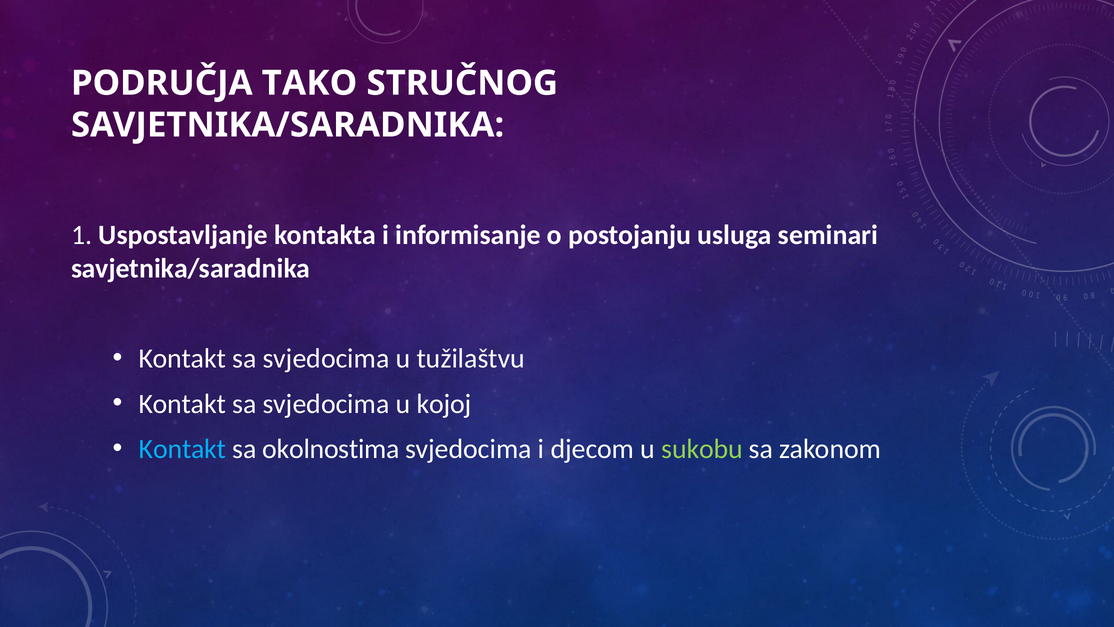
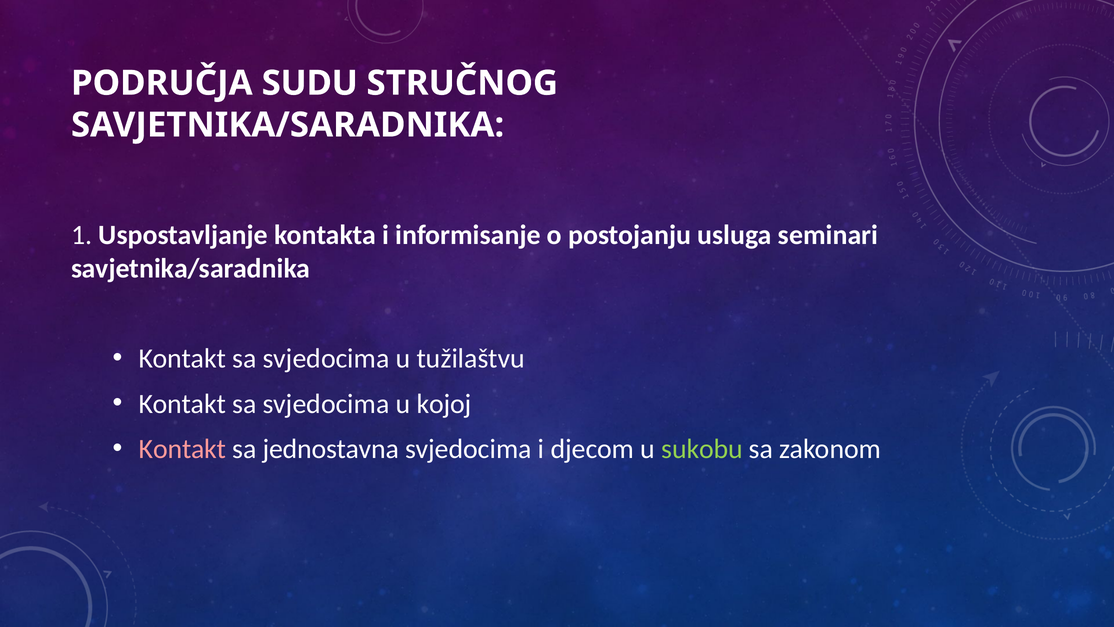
TAKO: TAKO -> SUDU (310, 83)
Kontakt colour: light blue -> pink (183, 449)
okolnostima: okolnostima -> jednostavna (331, 449)
